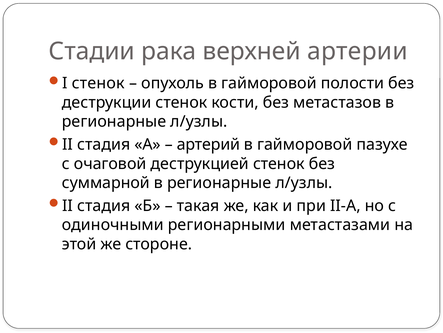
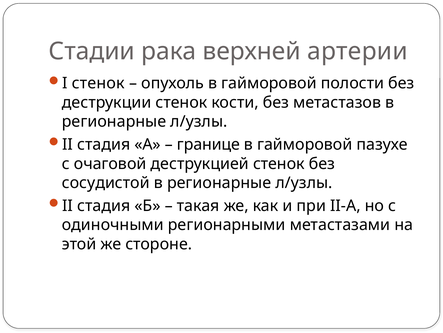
артерий: артерий -> границе (208, 144)
суммарной: суммарной -> сосудистой (106, 183)
